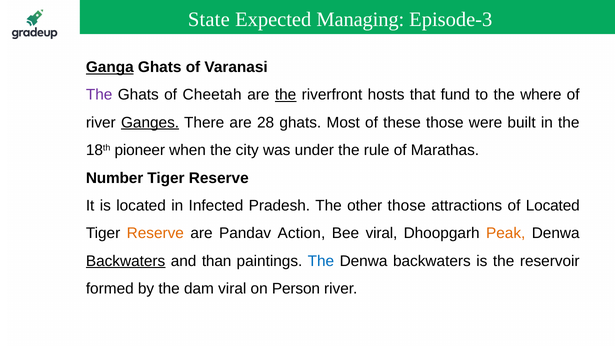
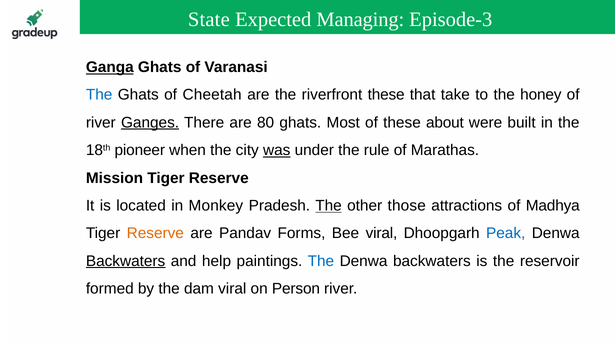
The colour: purple -> blue (99, 95)
the underline: present -> none (286, 95)
riverfront hosts: hosts -> these (386, 95)
fund: fund -> take (455, 95)
where: where -> honey (541, 95)
28: 28 -> 80 (266, 123)
these those: those -> about (445, 123)
was underline: none -> present (277, 150)
Number: Number -> Mission (115, 178)
Infected: Infected -> Monkey (216, 206)
The underline: none -> present (329, 206)
of Located: Located -> Madhya (553, 206)
Action: Action -> Forms (301, 233)
Peak colour: orange -> blue (506, 233)
than: than -> help (217, 261)
